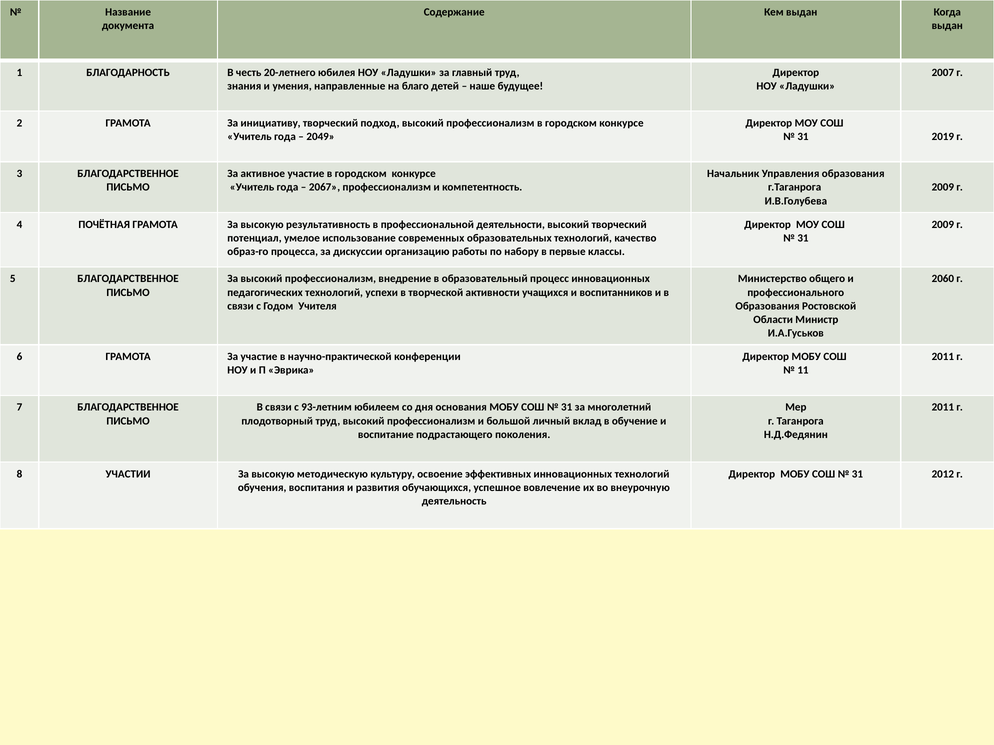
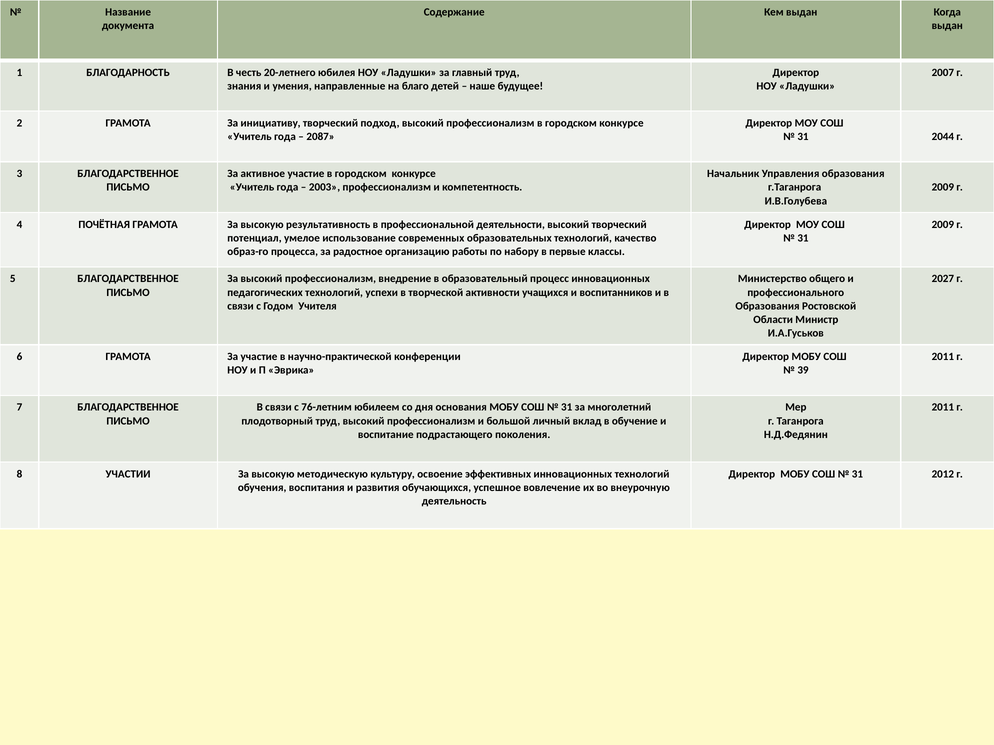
2049: 2049 -> 2087 (321, 137)
2019: 2019 -> 2044 (943, 137)
2067: 2067 -> 2003 (325, 187)
дискуссии: дискуссии -> радостное (358, 252)
2060: 2060 -> 2027 (943, 279)
11: 11 -> 39 (803, 370)
93-летним: 93-летним -> 76-летним (327, 408)
